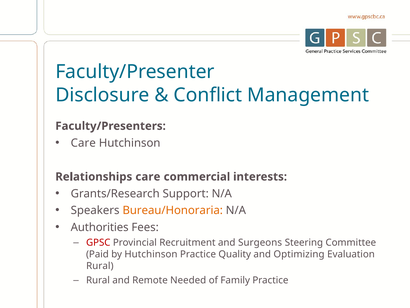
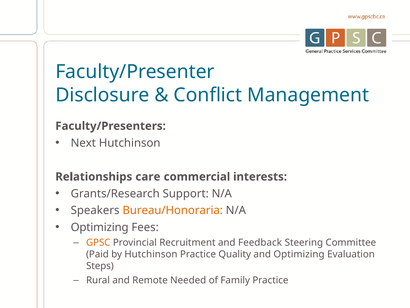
Care: Care -> Next (83, 143)
Authorities: Authorities -> Optimizing (100, 227)
GPSC colour: red -> orange (98, 242)
Surgeons: Surgeons -> Feedback (260, 242)
Rural: Rural -> Steps (100, 266)
